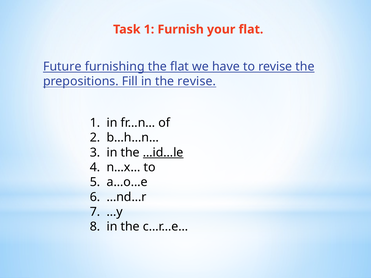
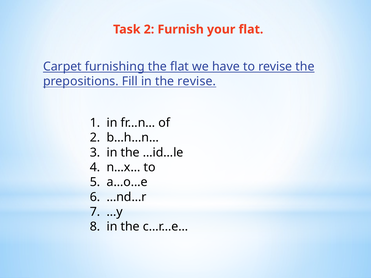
Task 1: 1 -> 2 (149, 29)
Future: Future -> Carpet (62, 67)
…id…le underline: present -> none (163, 153)
